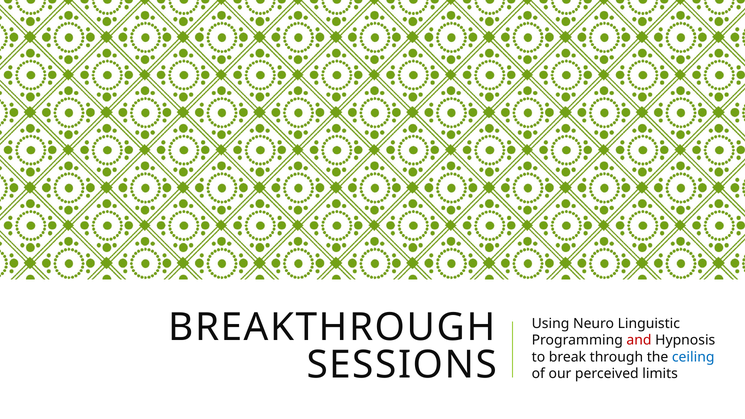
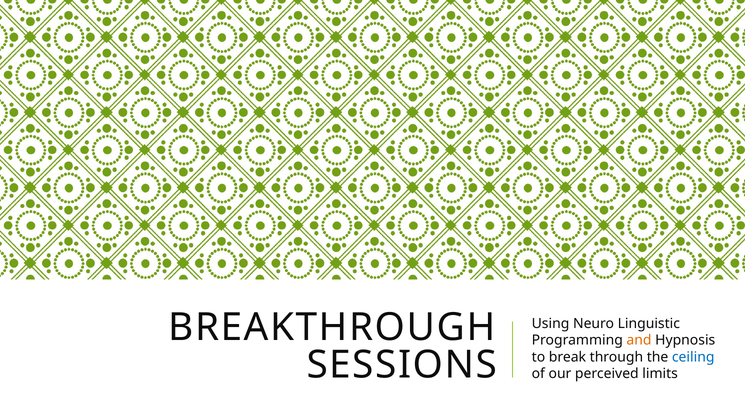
and colour: red -> orange (639, 340)
